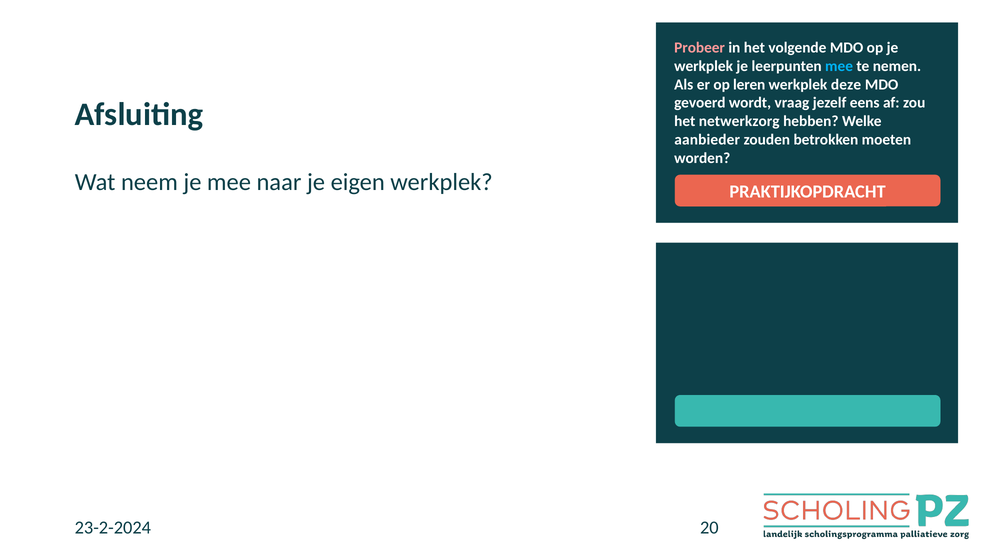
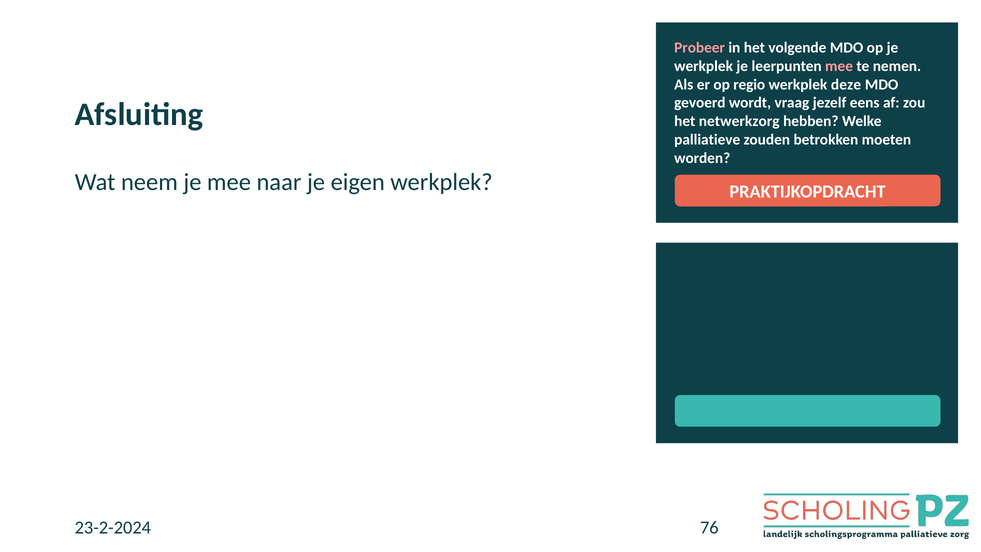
mee colour: light blue -> pink (839, 66)
leren: leren -> regio (749, 84)
aanbieder: aanbieder -> palliatieve (707, 140)
20: 20 -> 76 (709, 527)
